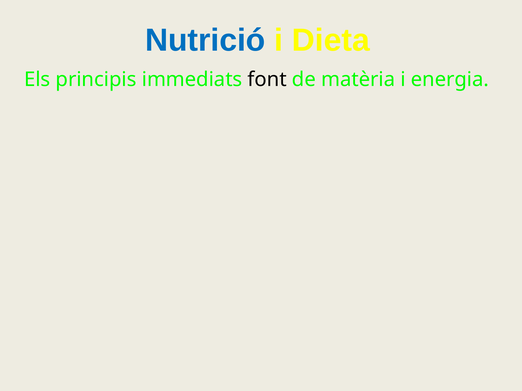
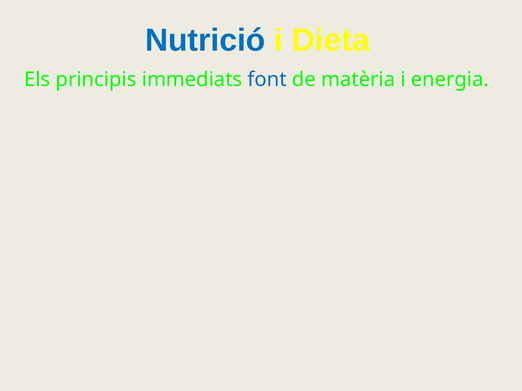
font colour: black -> blue (267, 79)
